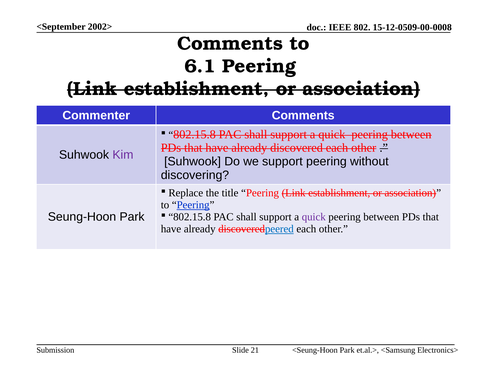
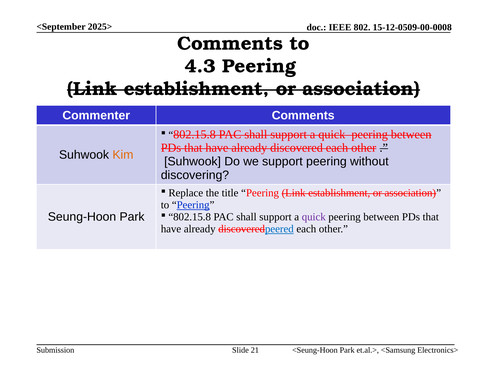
2002>: 2002> -> 2025> (100, 27)
6.1: 6.1 -> 4.3 (200, 66)
Kim colour: purple -> orange (123, 155)
